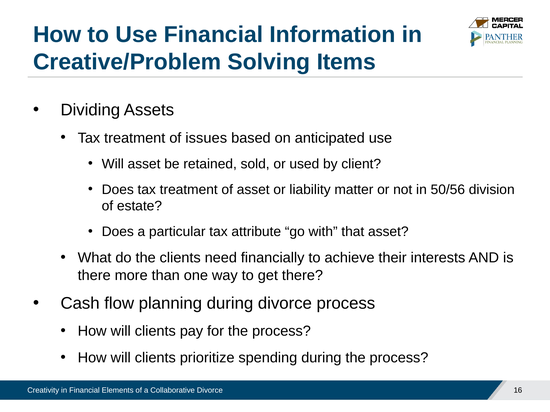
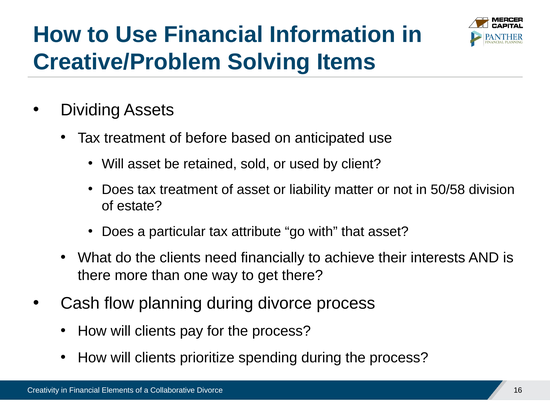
issues: issues -> before (206, 138)
50/56: 50/56 -> 50/58 (448, 190)
